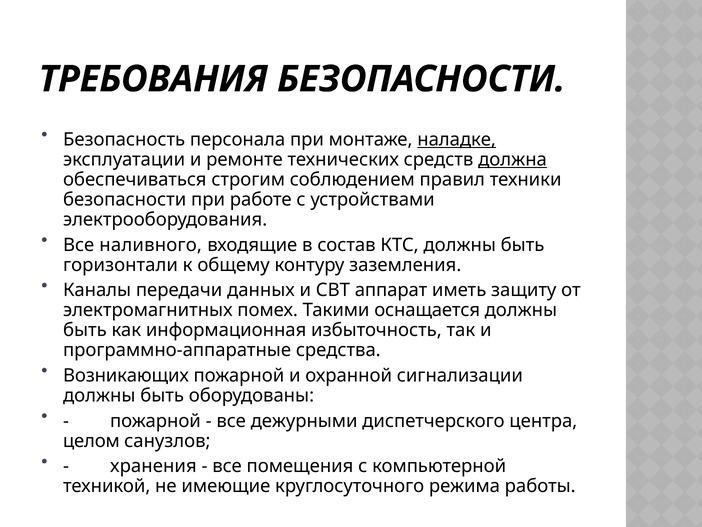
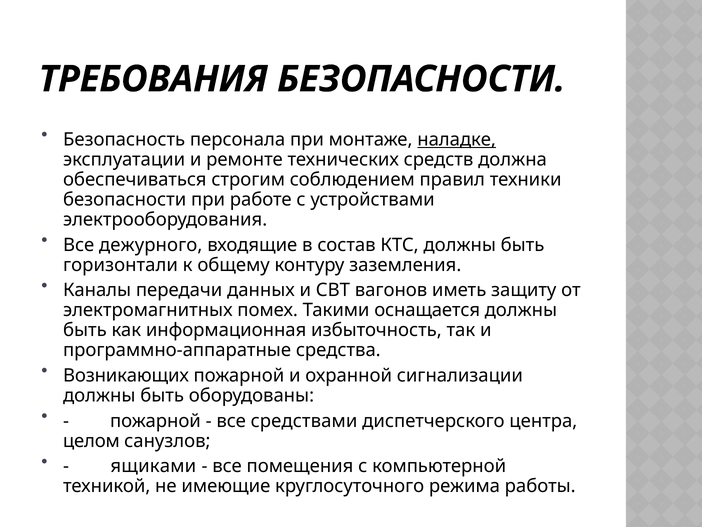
должна underline: present -> none (513, 159)
наливного: наливного -> дежурного (151, 245)
аппарат: аппарат -> вагонов (391, 290)
дежурными: дежурными -> средствами (304, 421)
хранения: хранения -> ящиками (153, 466)
